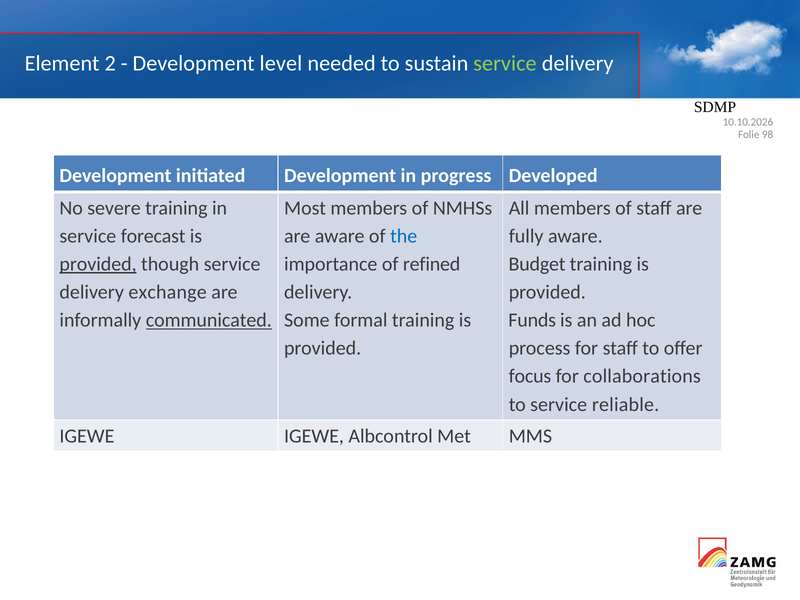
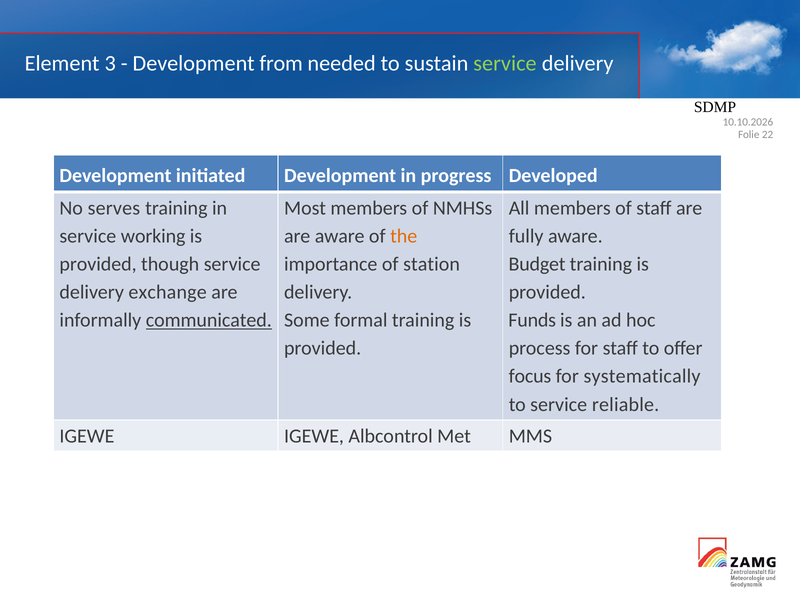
2: 2 -> 3 (110, 63)
level: level -> from (281, 63)
98: 98 -> 22 (768, 135)
severe: severe -> serves (114, 208)
forecast: forecast -> working (153, 236)
the colour: blue -> orange (404, 236)
provided underline: present -> none (98, 264)
refined: refined -> station (432, 264)
collaborations: collaborations -> systematically (642, 376)
